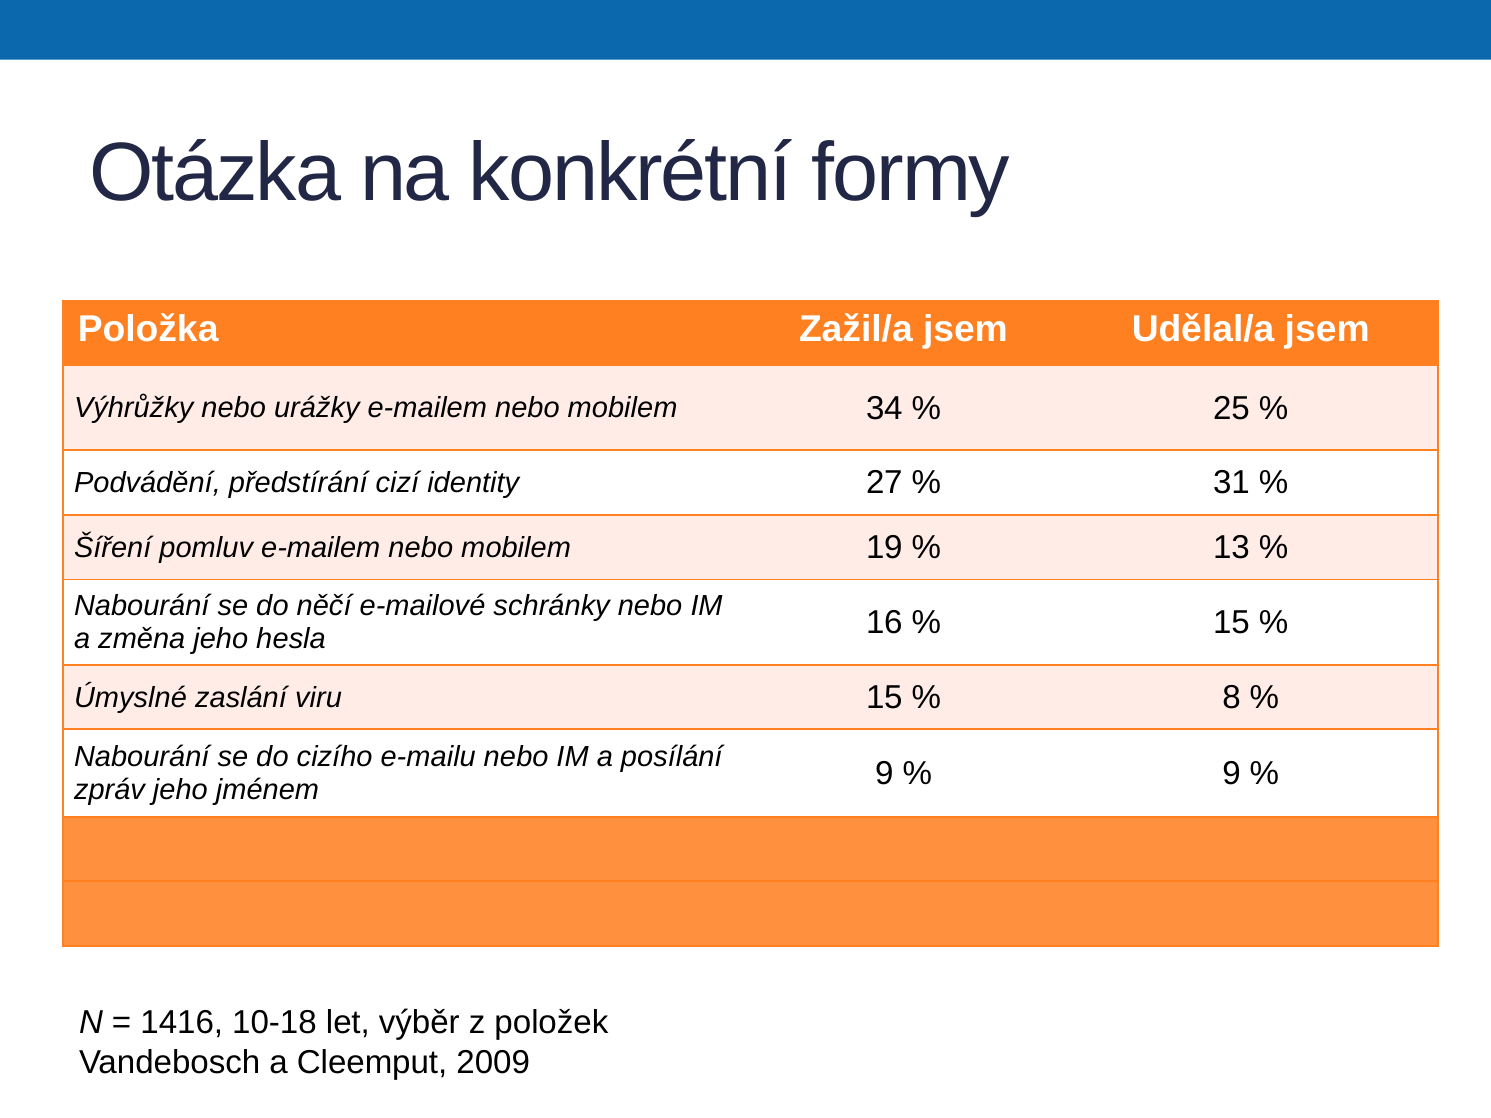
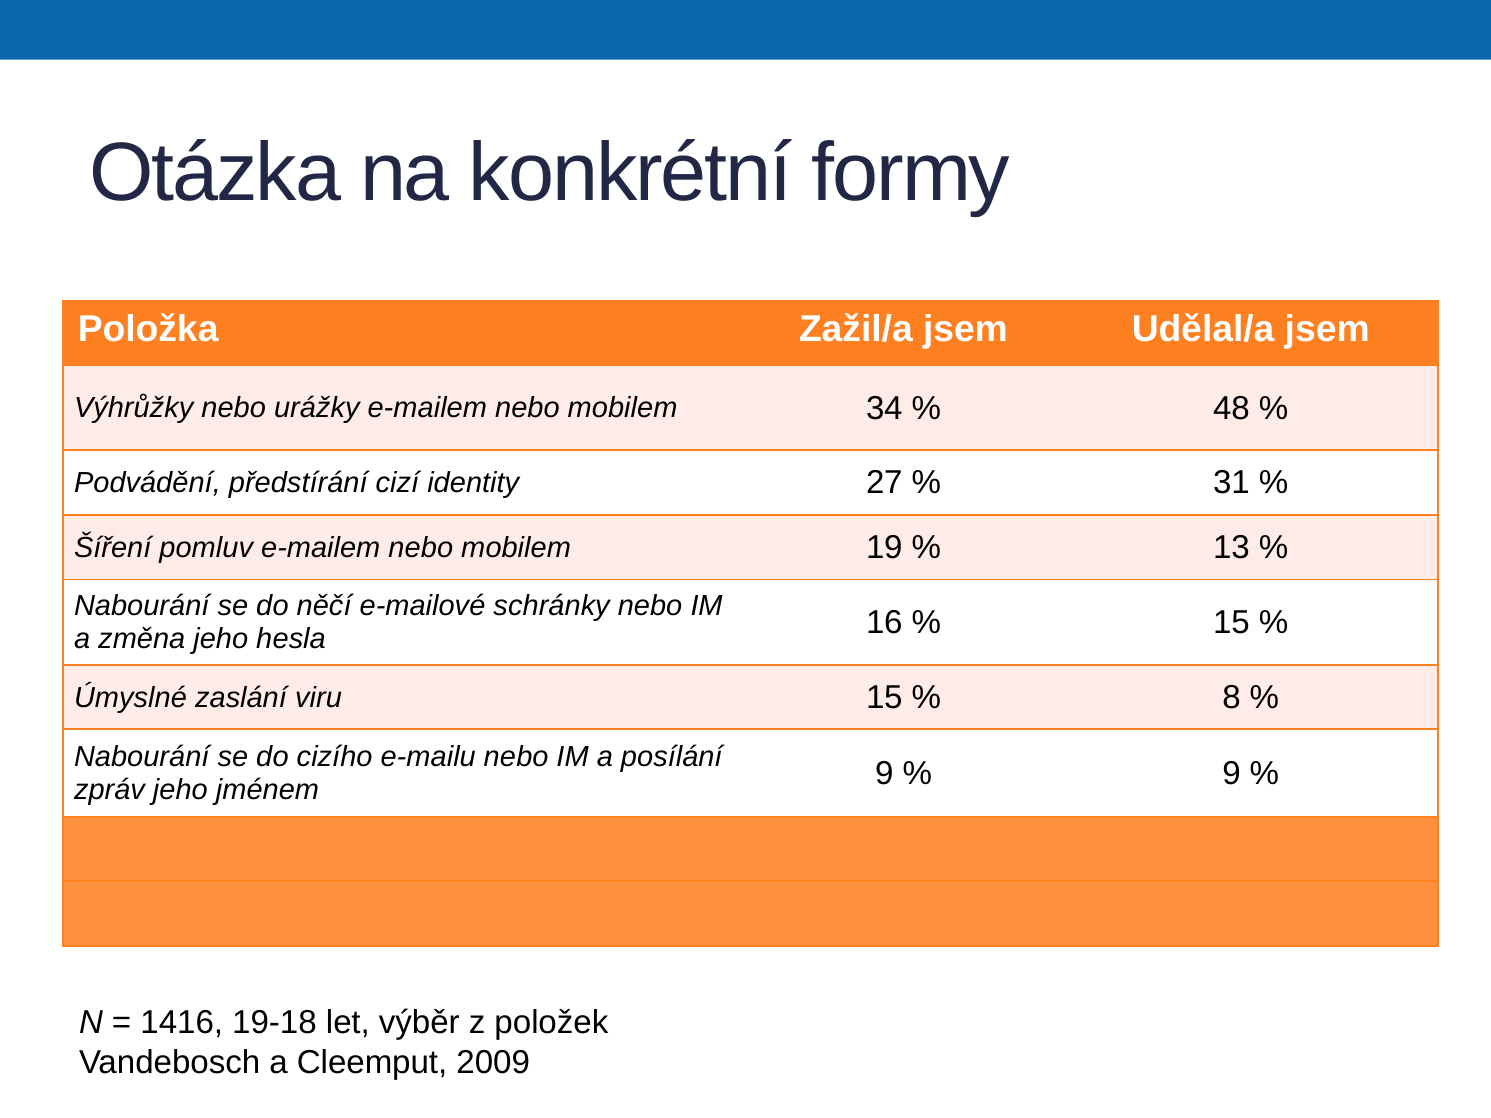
25: 25 -> 48 (1232, 408)
10-18: 10-18 -> 19-18 (275, 1023)
